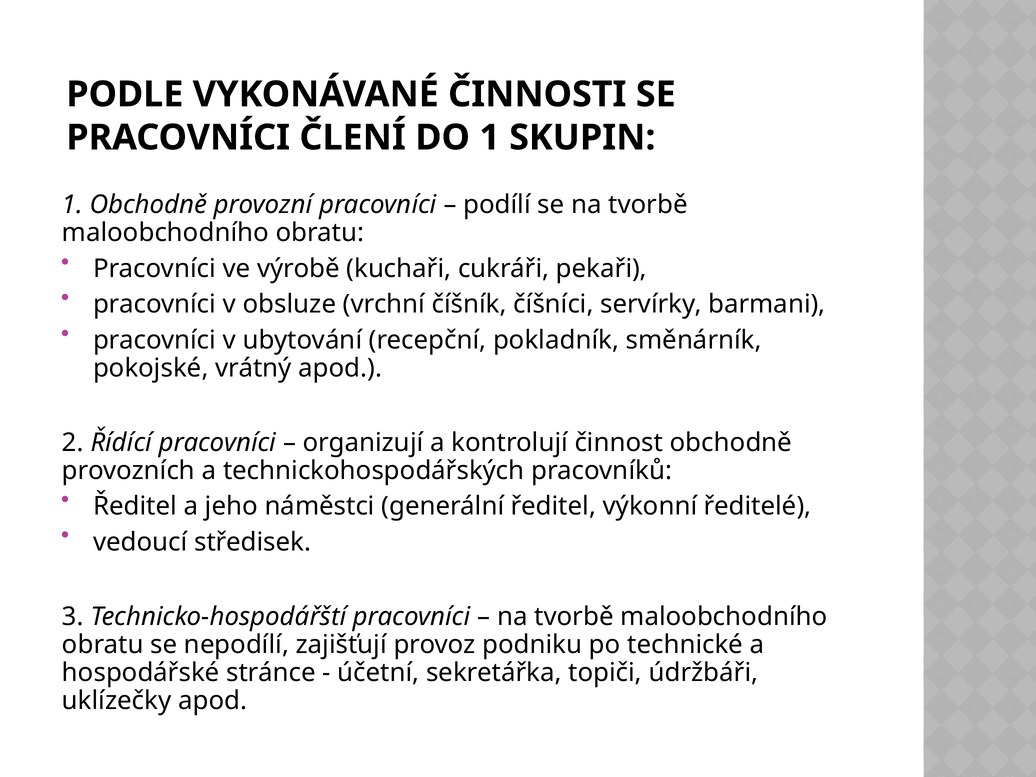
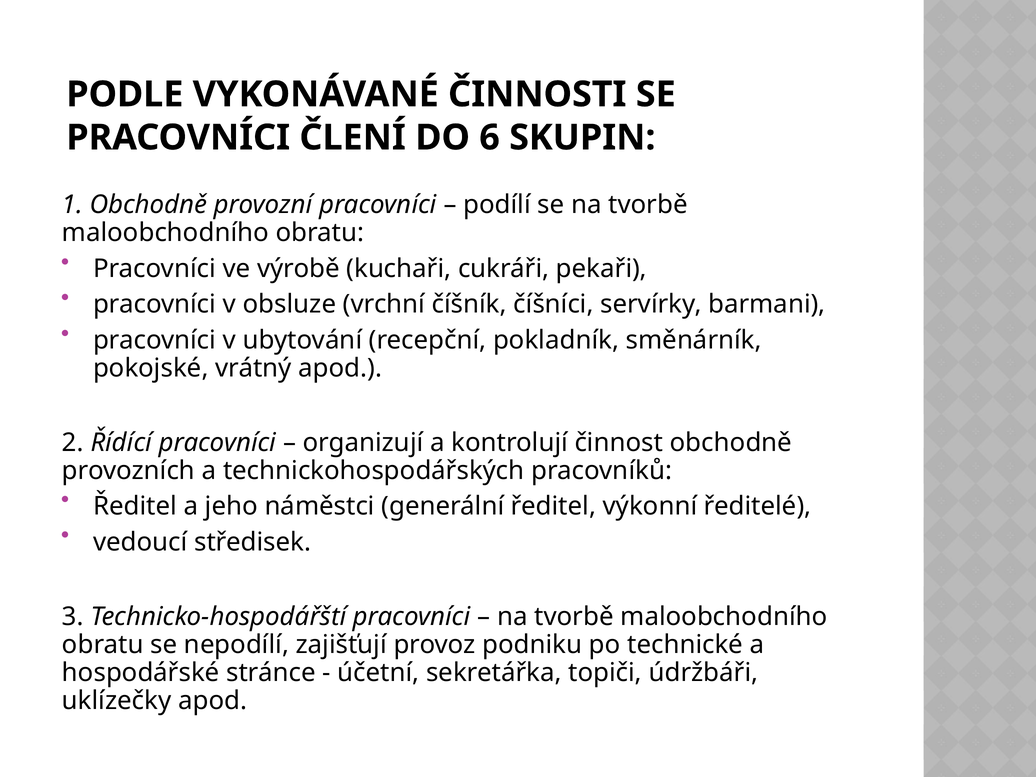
DO 1: 1 -> 6 (490, 138)
